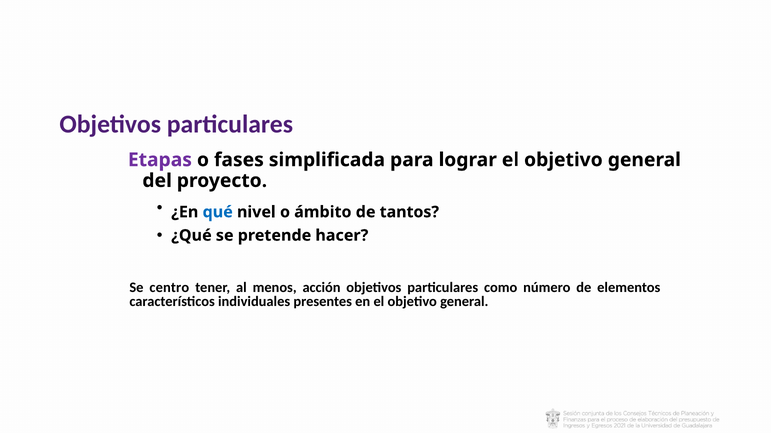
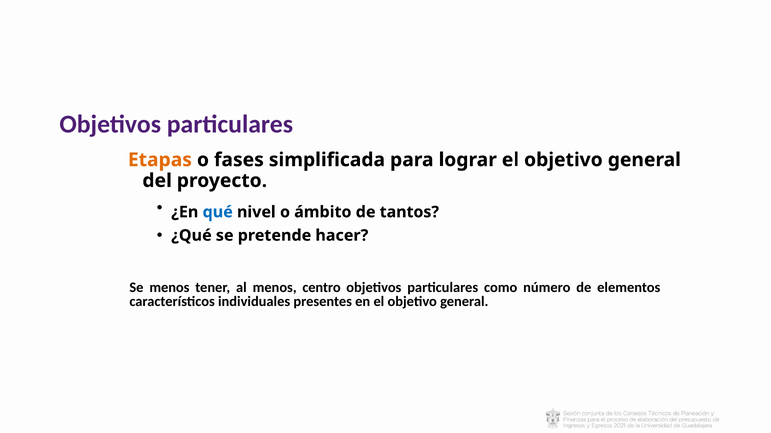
Etapas colour: purple -> orange (160, 160)
Se centro: centro -> menos (169, 288)
acción: acción -> centro (322, 288)
